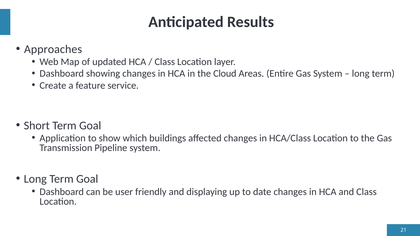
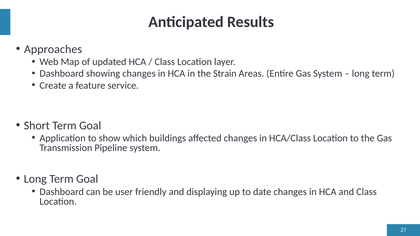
Cloud: Cloud -> Strain (225, 74)
